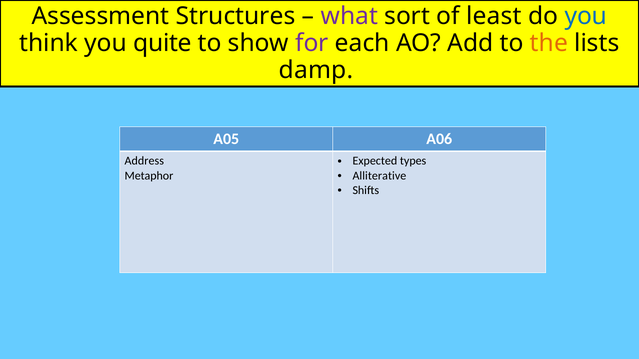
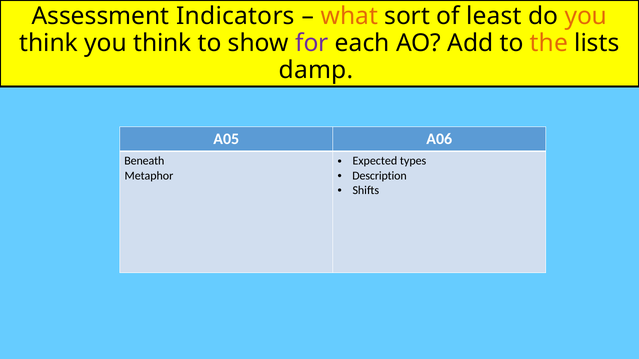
Structures: Structures -> Indicators (235, 16)
what colour: purple -> orange (349, 16)
you colour: blue -> orange (586, 16)
think you quite: quite -> think (162, 43)
Address: Address -> Beneath (144, 161)
Alliterative: Alliterative -> Description (380, 176)
